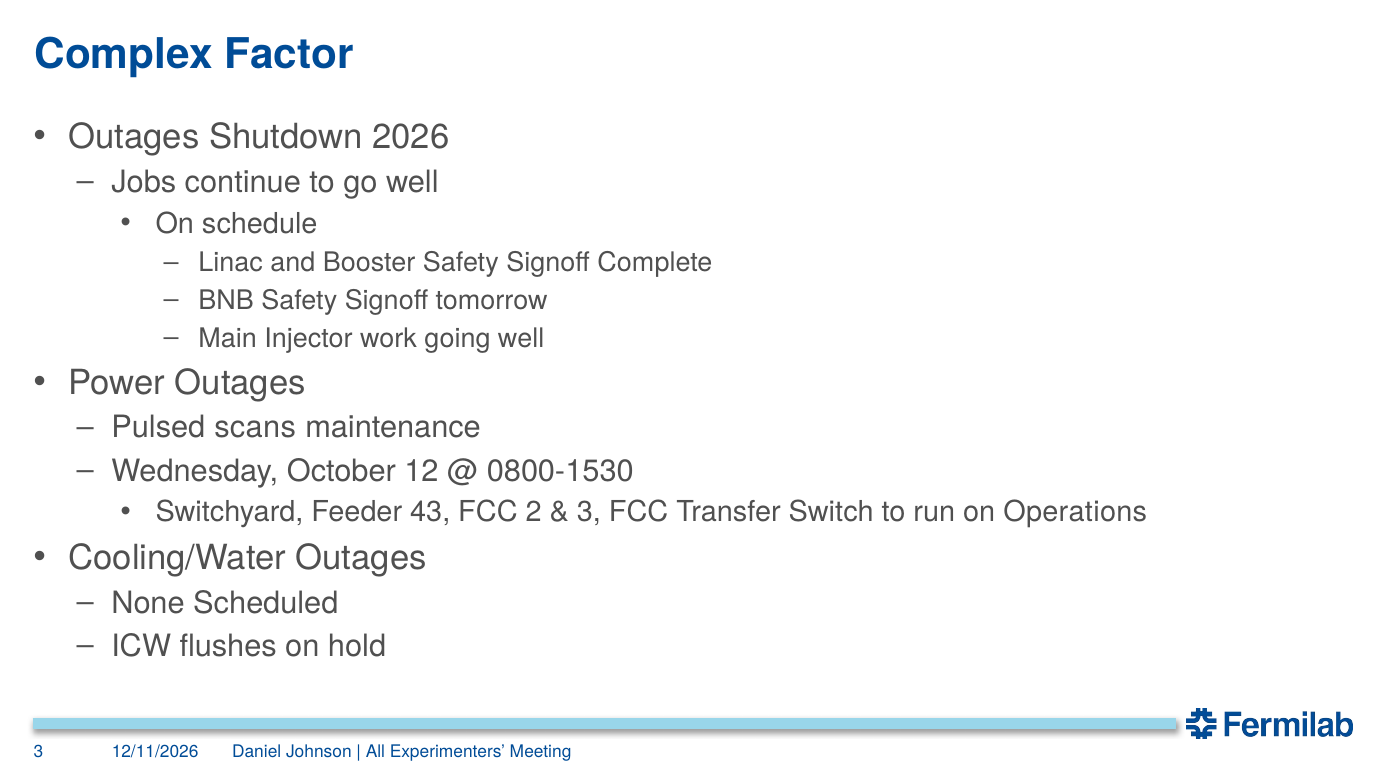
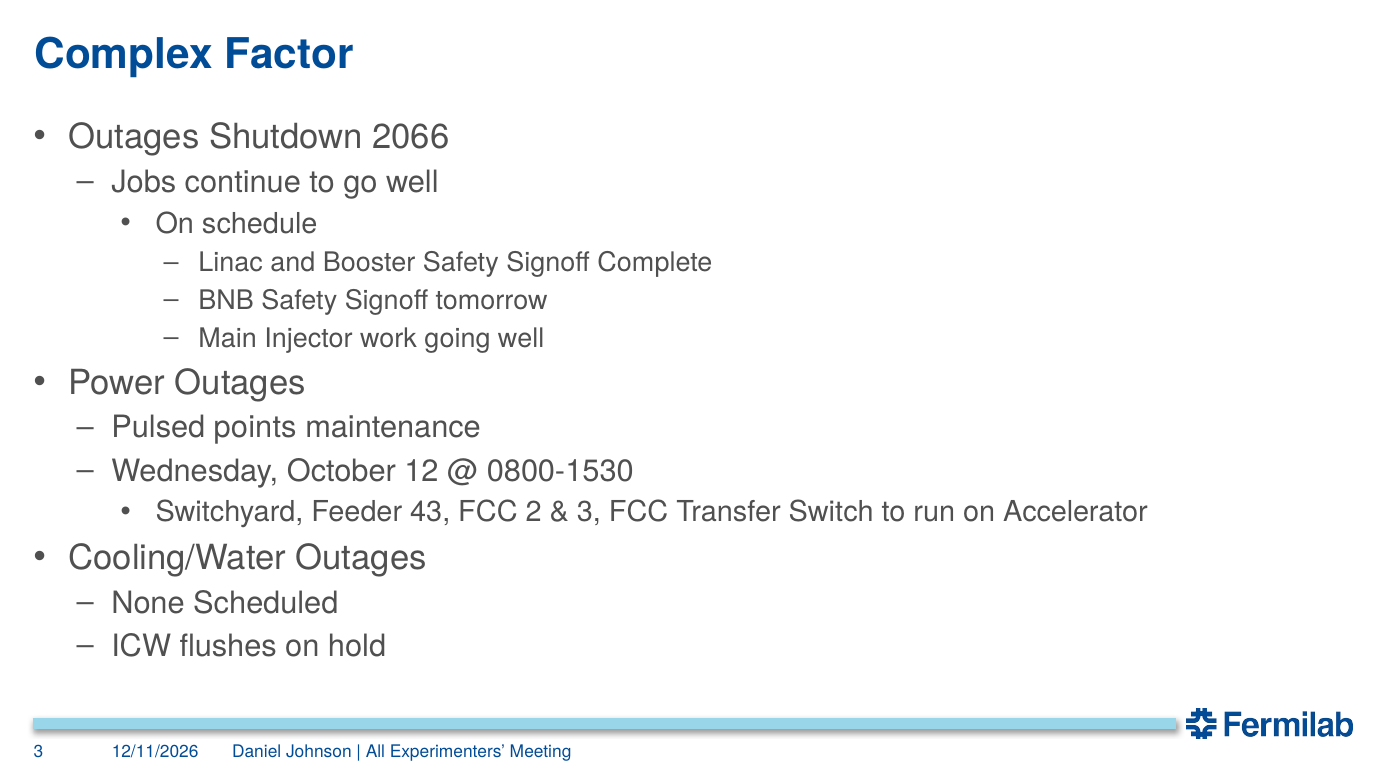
2026: 2026 -> 2066 (411, 137)
scans: scans -> points (255, 428)
Operations: Operations -> Accelerator (1075, 513)
